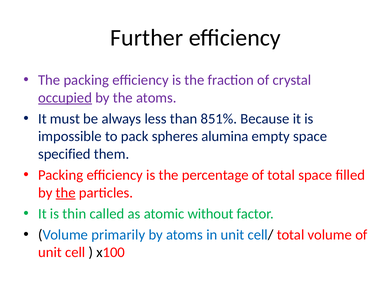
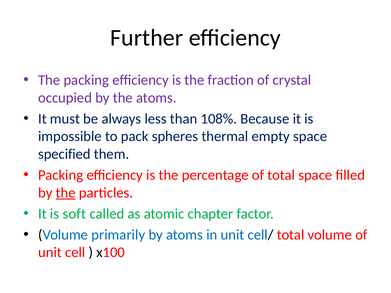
occupied underline: present -> none (65, 98)
851%: 851% -> 108% (219, 119)
alumina: alumina -> thermal (225, 137)
thin: thin -> soft (74, 214)
without: without -> chapter (211, 214)
